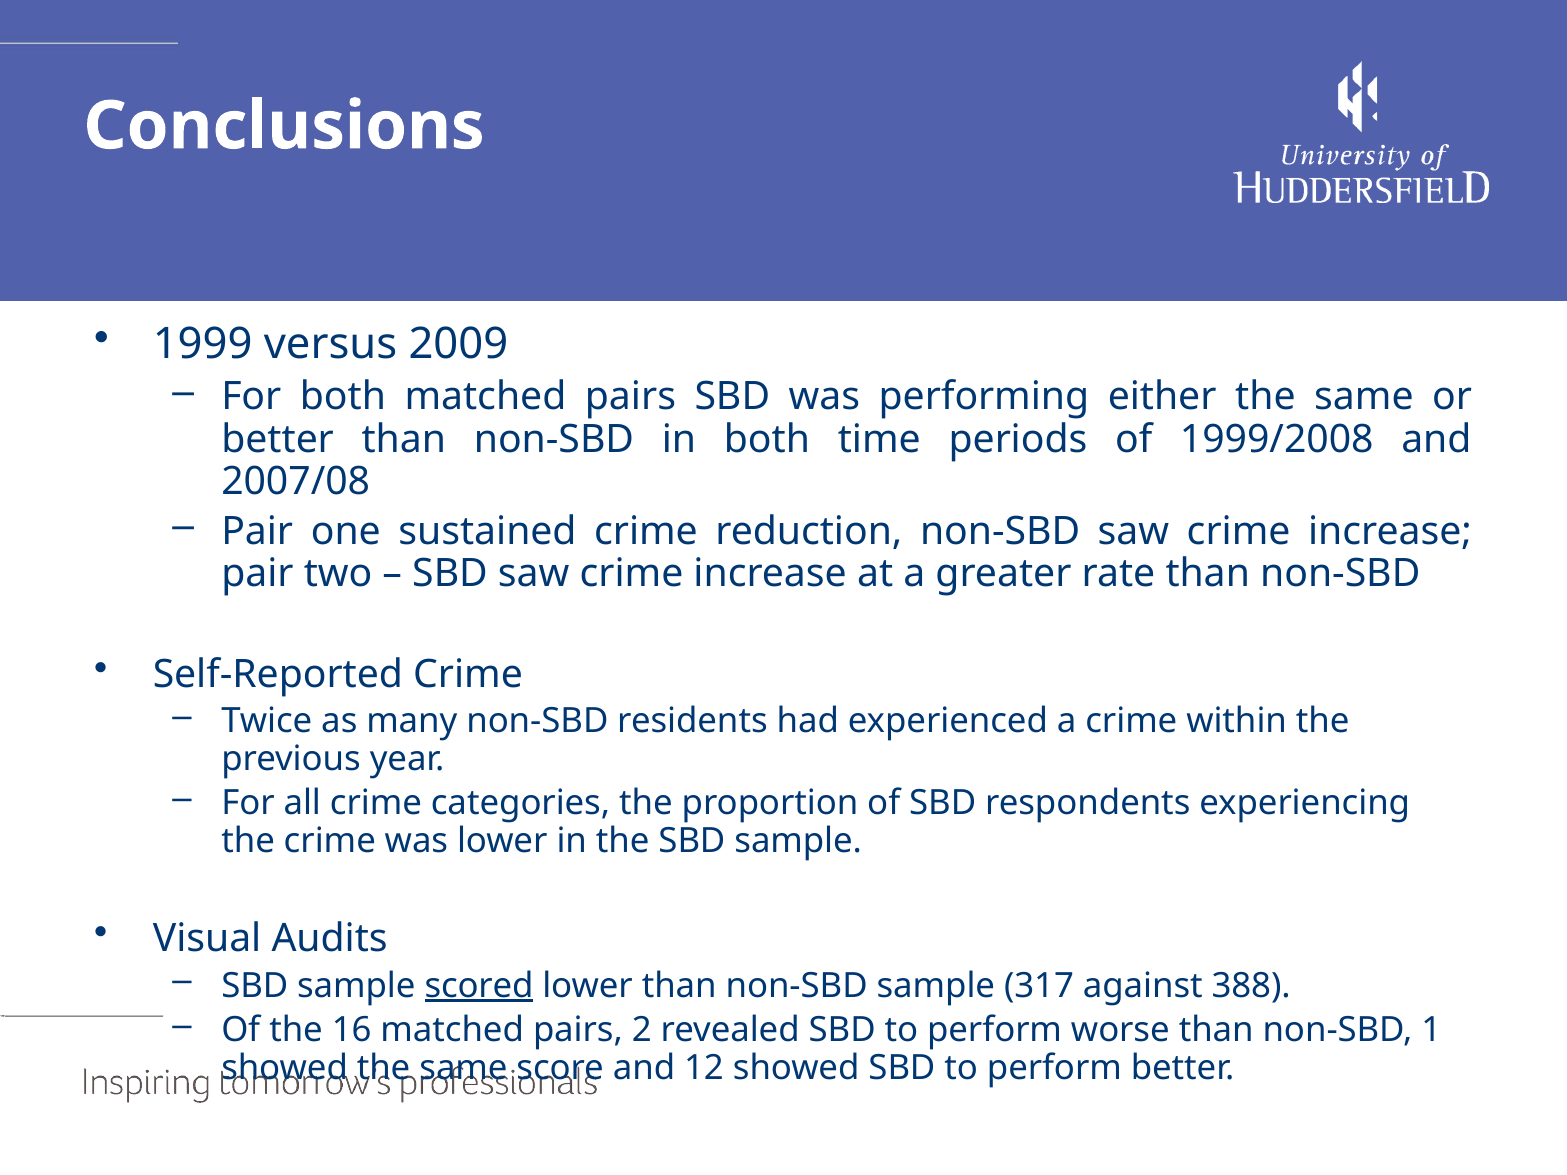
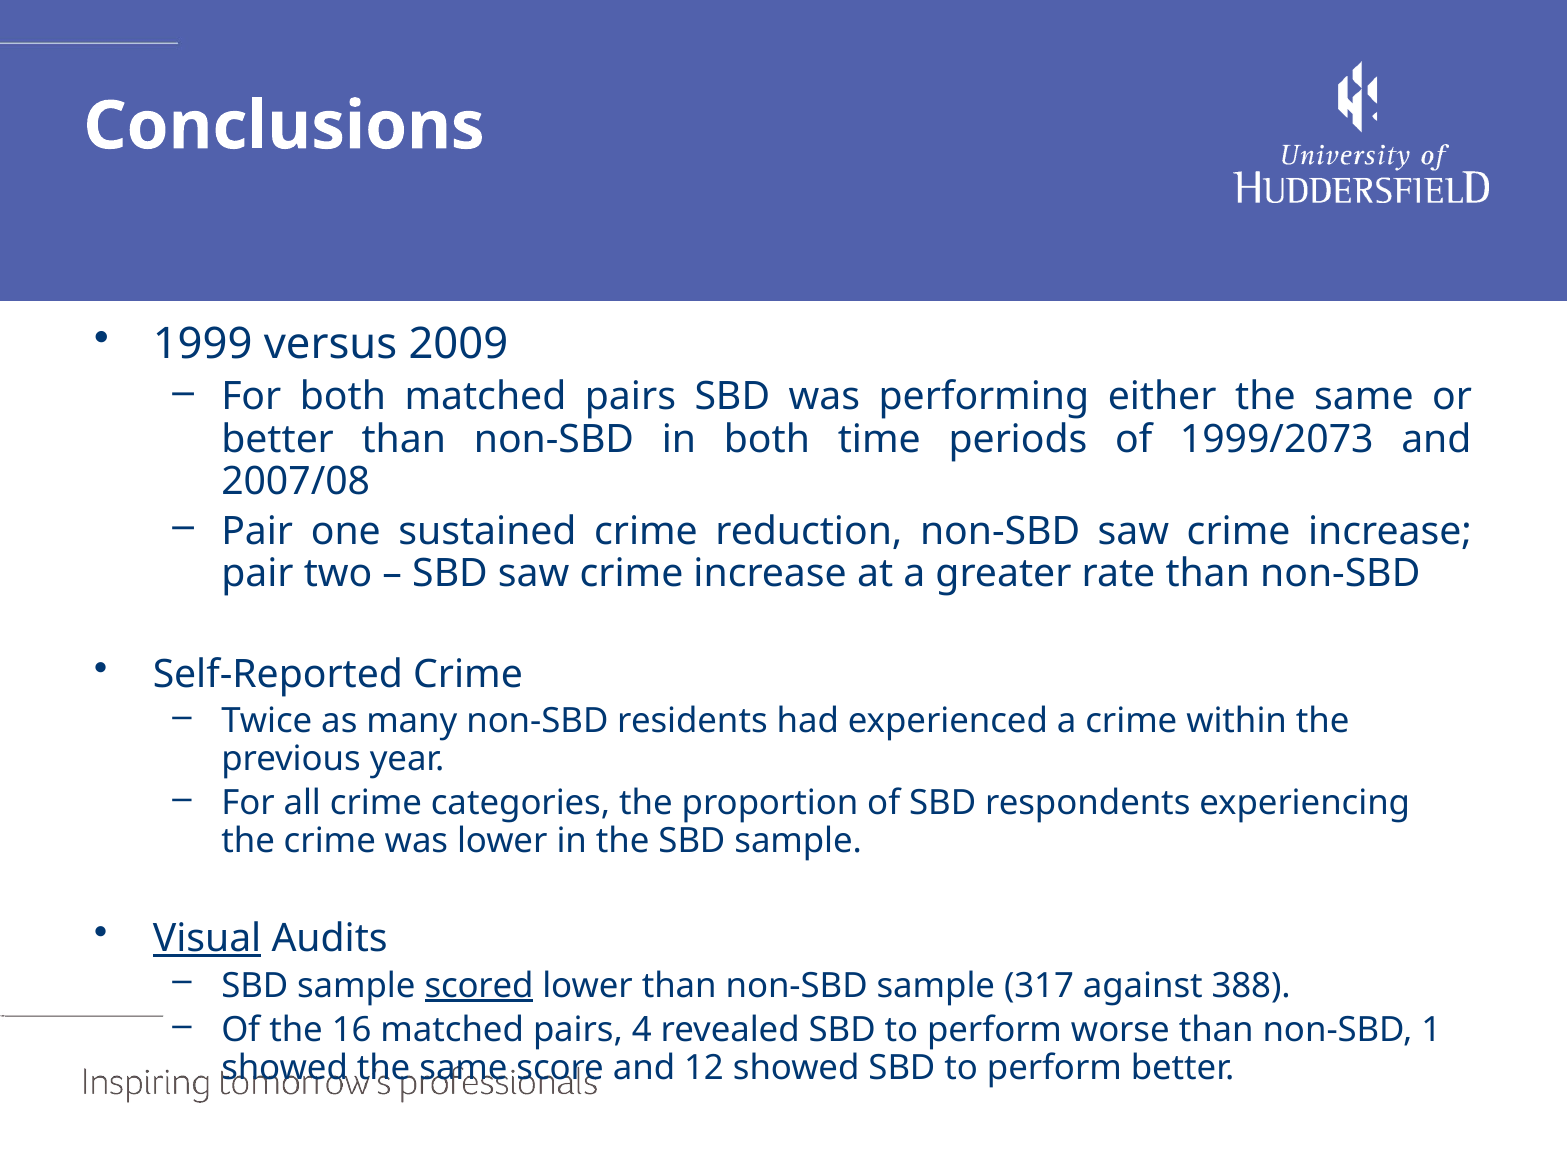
1999/2008: 1999/2008 -> 1999/2073 (1277, 439)
Visual underline: none -> present (207, 939)
2: 2 -> 4 (642, 1030)
